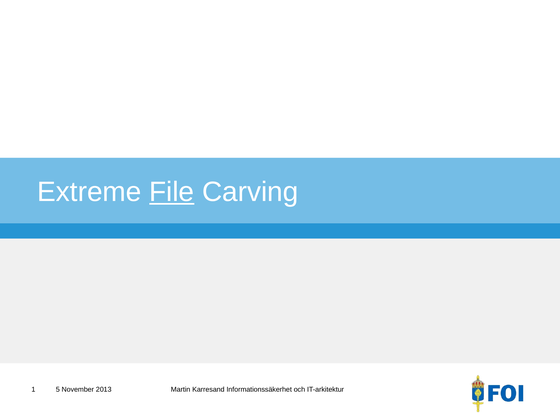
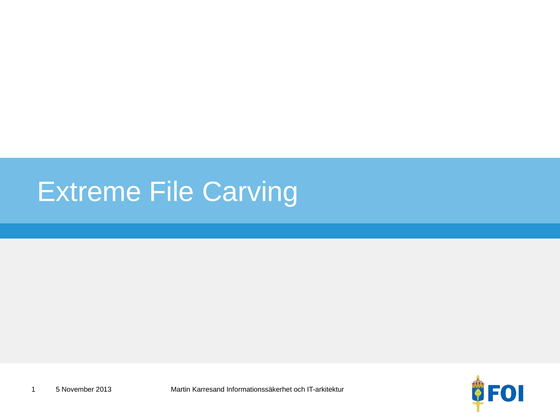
File underline: present -> none (172, 192)
